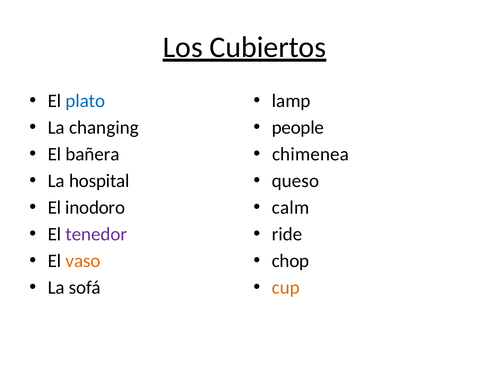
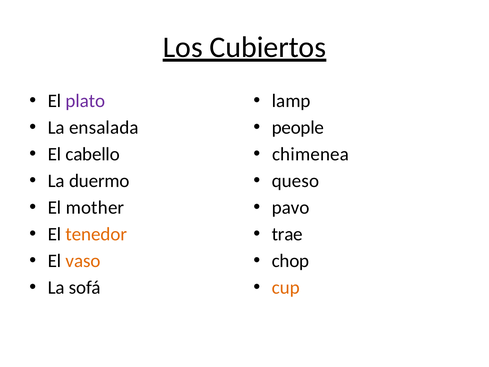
plato colour: blue -> purple (85, 101)
changing: changing -> ensalada (104, 127)
bañera: bañera -> cabello (93, 154)
hospital: hospital -> duermo (99, 181)
inodoro: inodoro -> mother (95, 207)
calm: calm -> pavo (291, 207)
tenedor colour: purple -> orange (96, 234)
ride: ride -> trae (287, 234)
